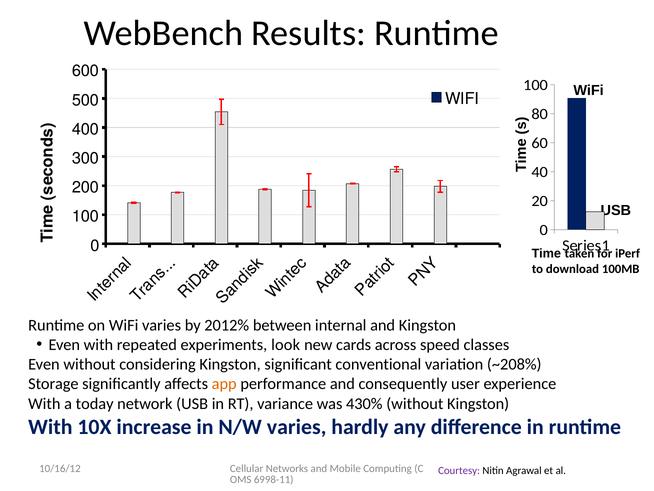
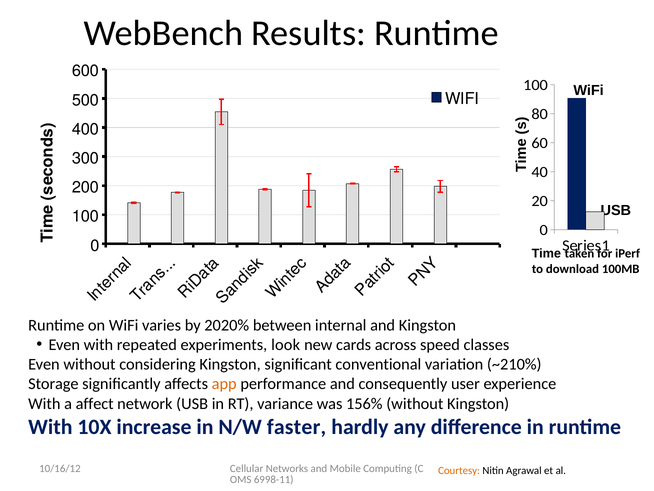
2012%: 2012% -> 2020% (227, 325)
~208%: ~208% -> ~210% (514, 364)
today: today -> affect (95, 403)
430%: 430% -> 156% (364, 403)
N/W varies: varies -> faster (297, 427)
Courtesy colour: purple -> orange (459, 470)
